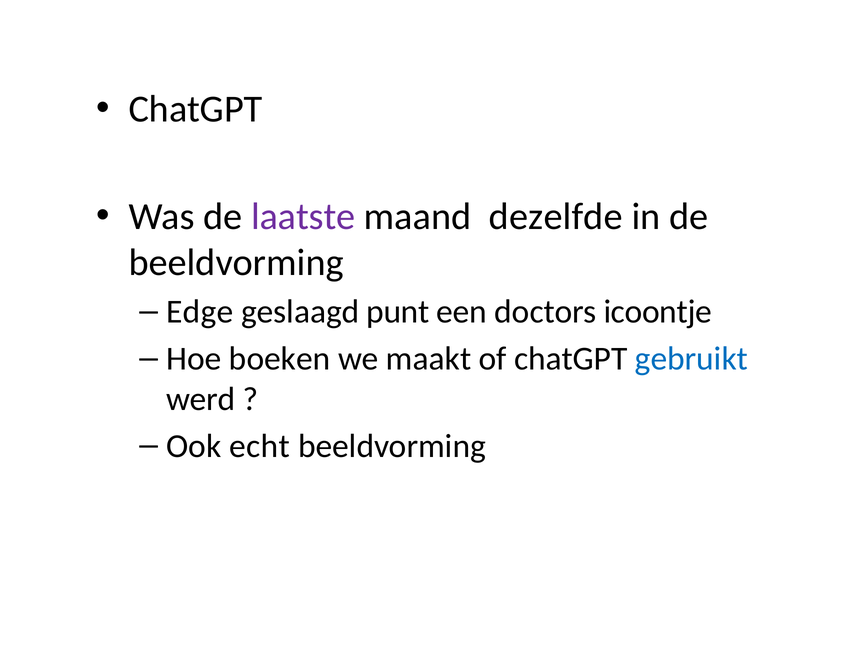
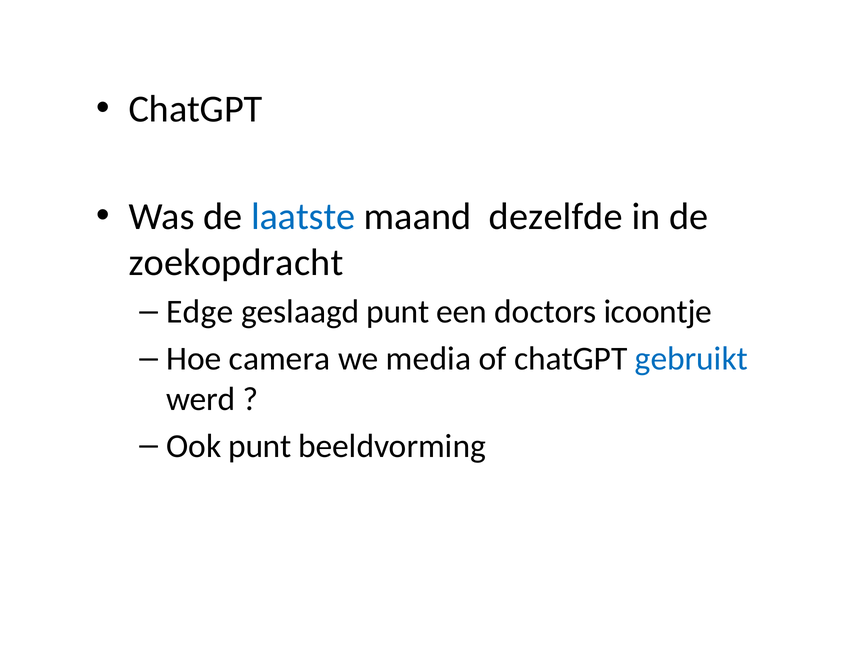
laatste colour: purple -> blue (303, 217)
beeldvorming: beeldvorming -> zoekopdracht (236, 263)
boeken: boeken -> camera (280, 359)
maakt: maakt -> media (429, 359)
Ook echt: echt -> punt (260, 446)
